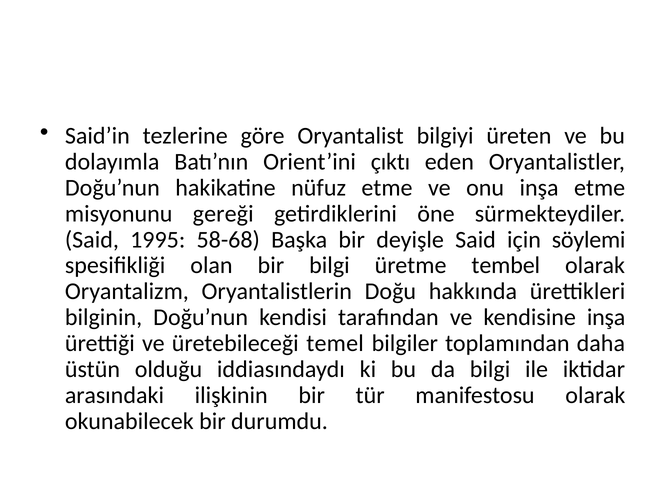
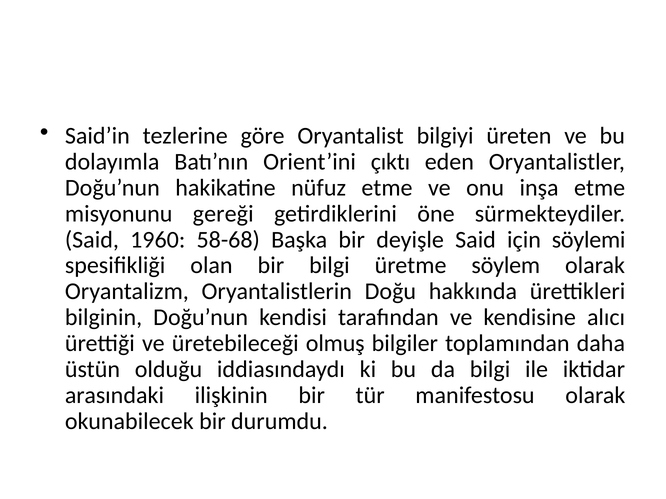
1995: 1995 -> 1960 (158, 240)
tembel: tembel -> söylem (506, 266)
kendisine inşa: inşa -> alıcı (606, 318)
temel: temel -> olmuş (335, 344)
